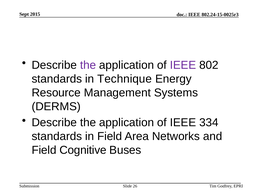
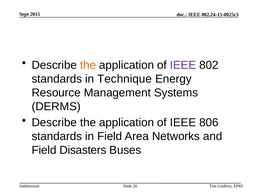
the colour: purple -> orange (88, 65)
334: 334 -> 806 (209, 122)
Cognitive: Cognitive -> Disasters (83, 150)
